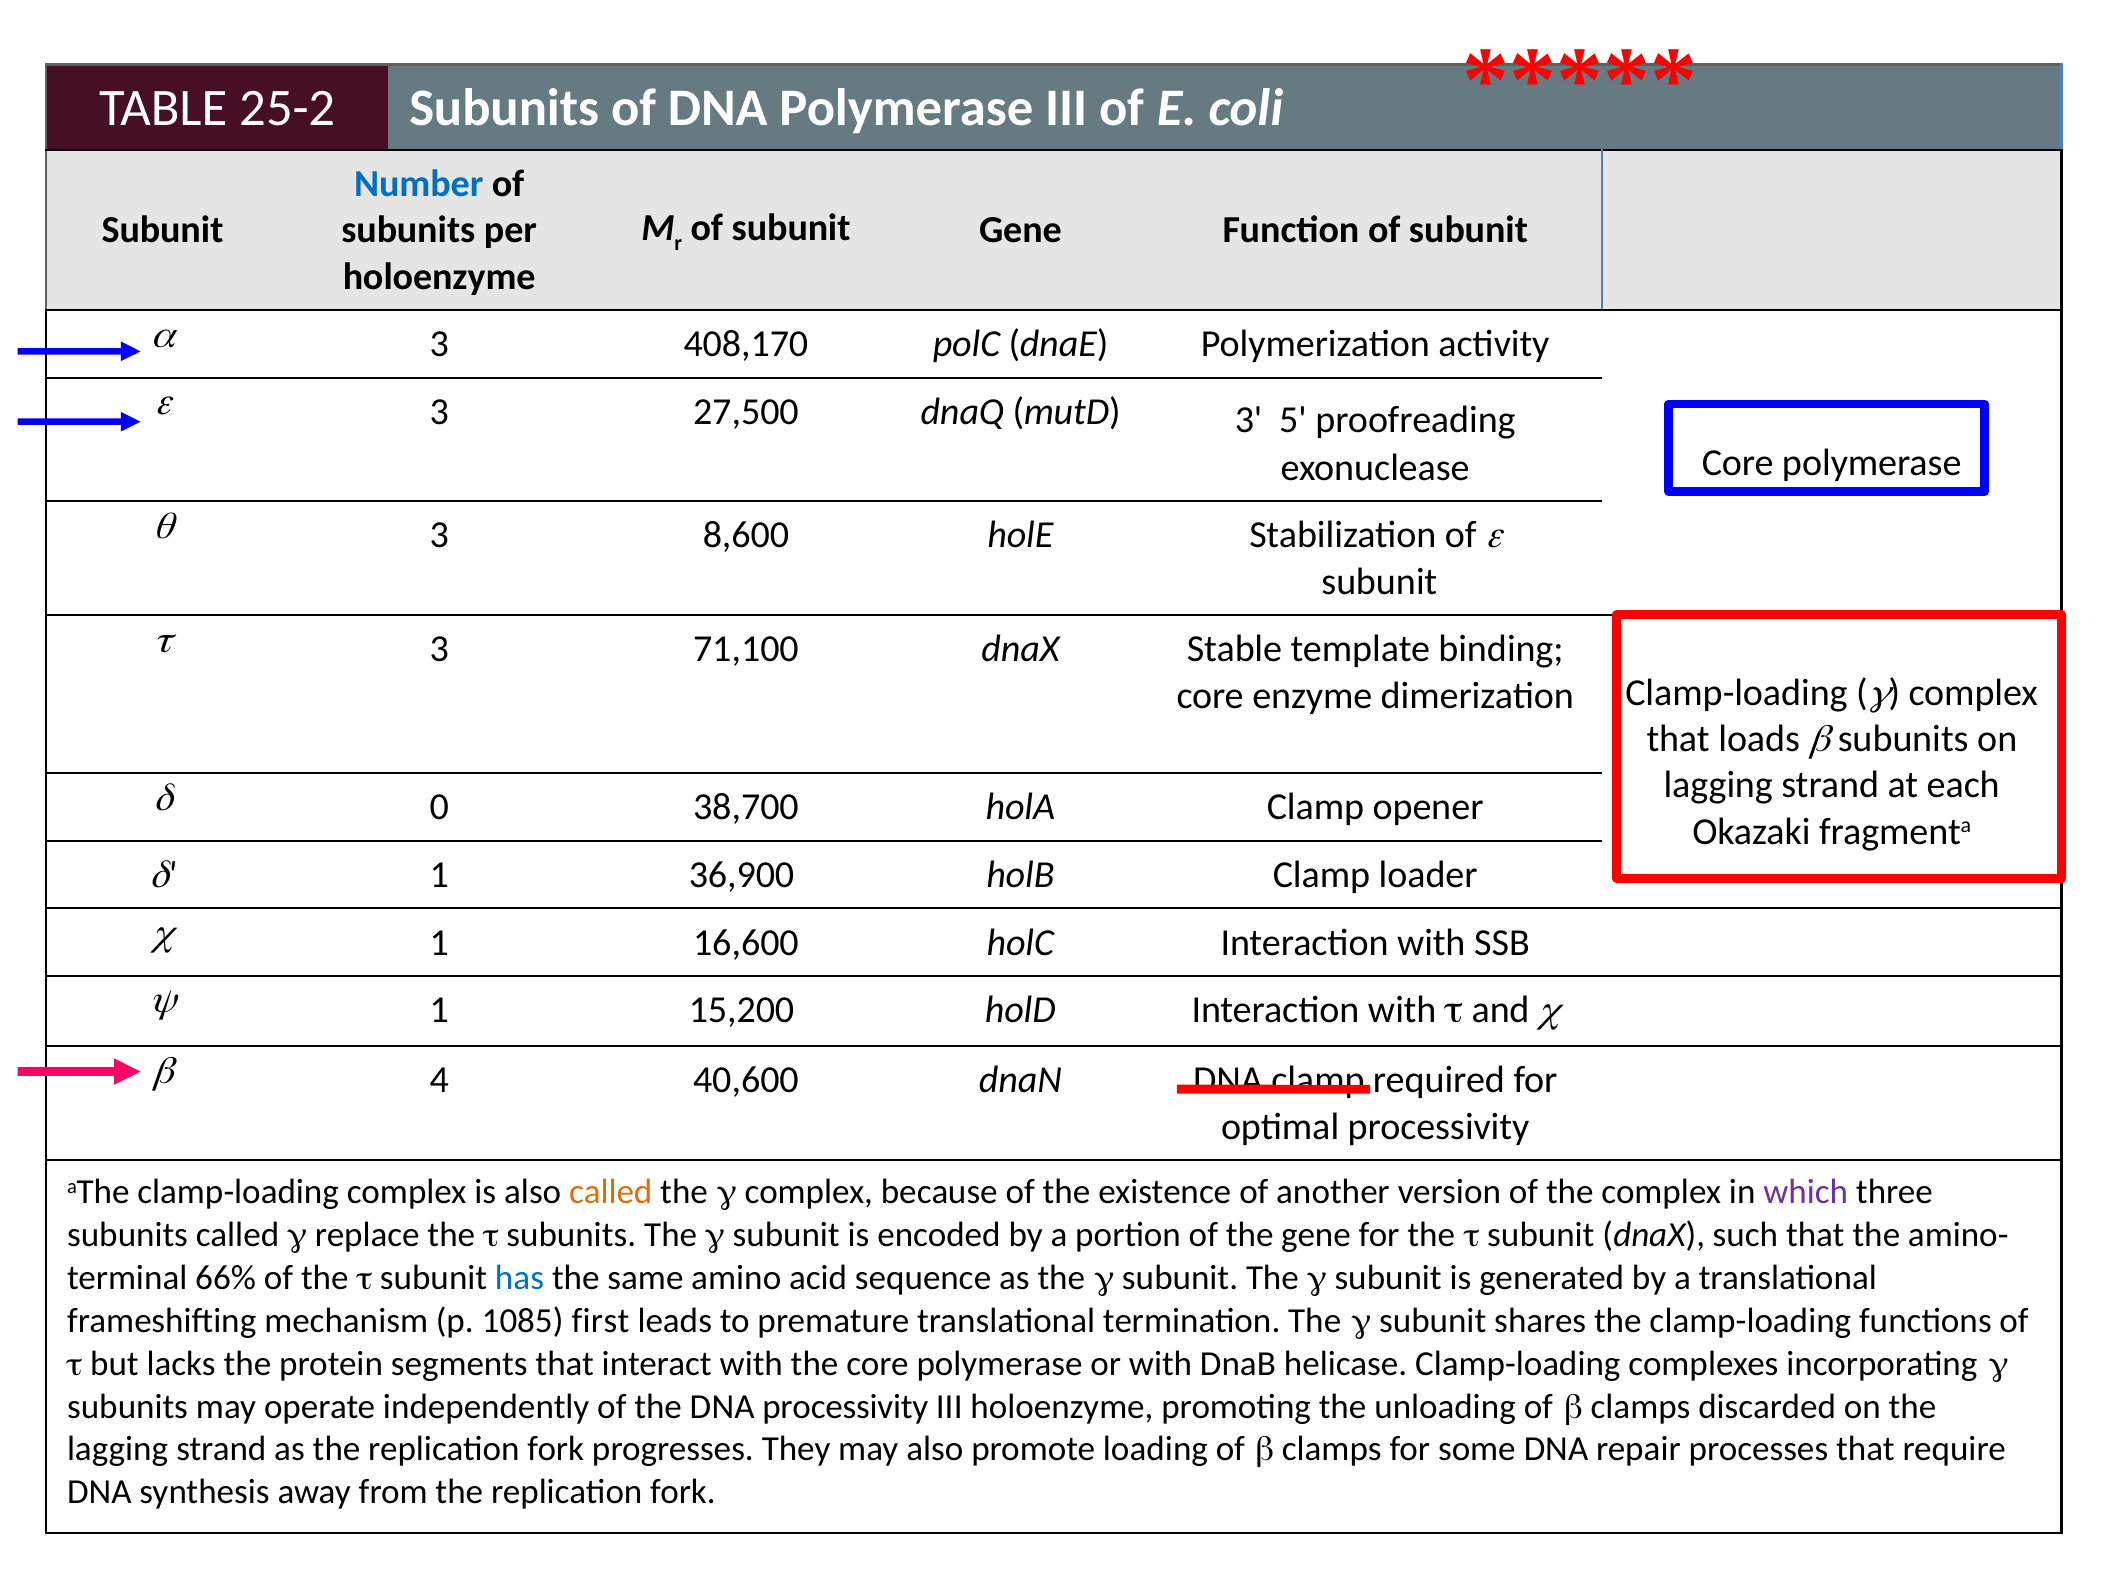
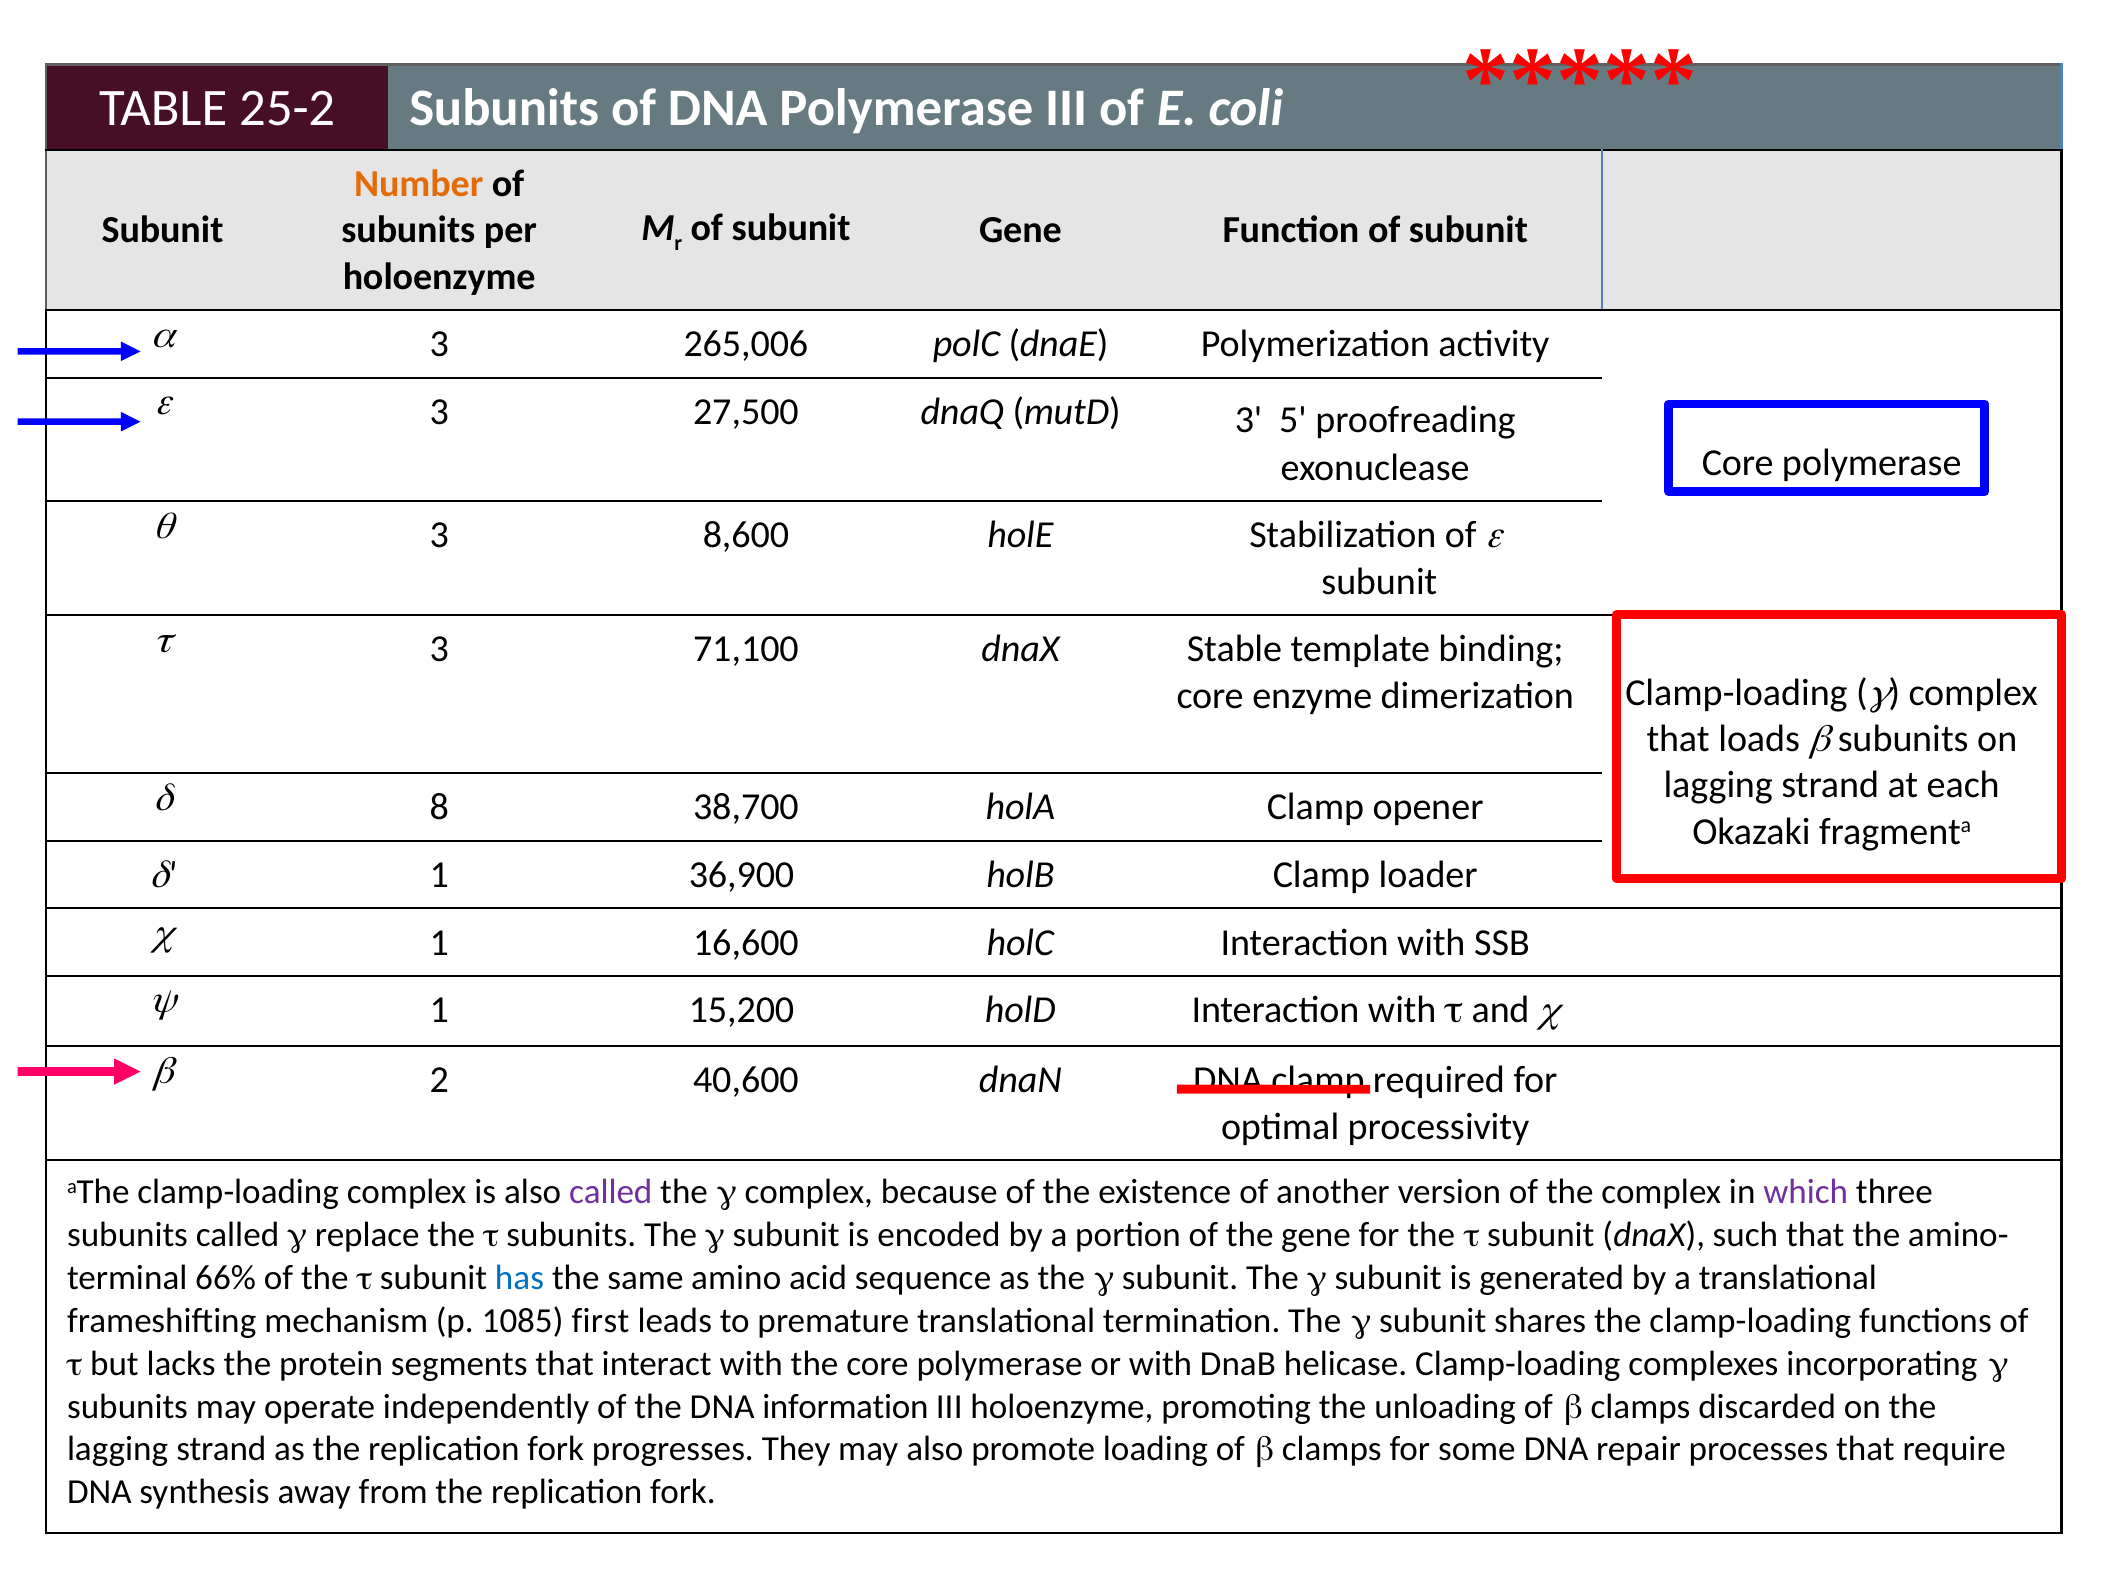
Number colour: blue -> orange (419, 184)
408,170: 408,170 -> 265,006 (746, 344)
0: 0 -> 8 (439, 807)
4: 4 -> 2 (439, 1080)
called colour: orange -> purple (611, 1192)
DNA processivity: processivity -> information (845, 1407)
